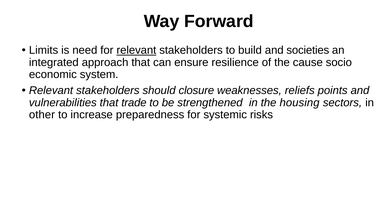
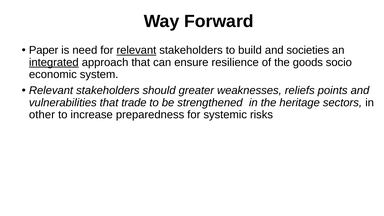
Limits: Limits -> Paper (44, 50)
integrated underline: none -> present (54, 62)
cause: cause -> goods (308, 62)
closure: closure -> greater (196, 91)
housing: housing -> heritage (300, 103)
